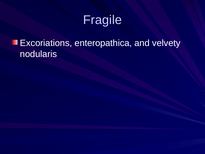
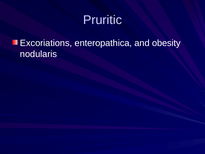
Fragile: Fragile -> Pruritic (102, 20)
velvety: velvety -> obesity (166, 43)
